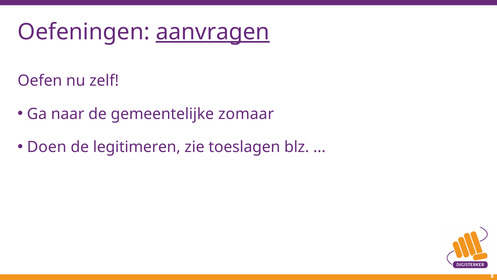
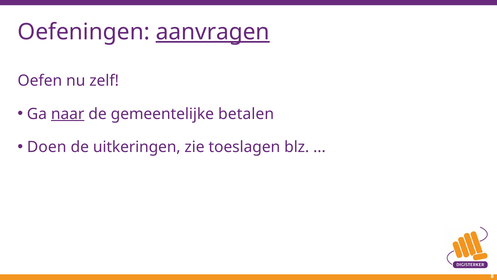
naar underline: none -> present (68, 114)
zomaar: zomaar -> betalen (246, 114)
legitimeren: legitimeren -> uitkeringen (137, 147)
